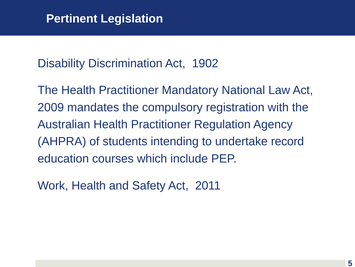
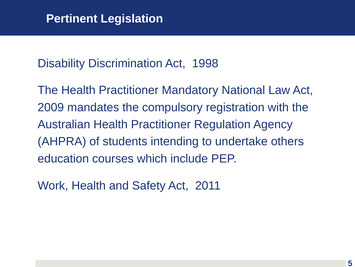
1902: 1902 -> 1998 (205, 63)
record: record -> others (287, 141)
